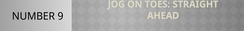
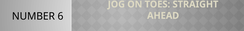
9: 9 -> 6 (60, 16)
